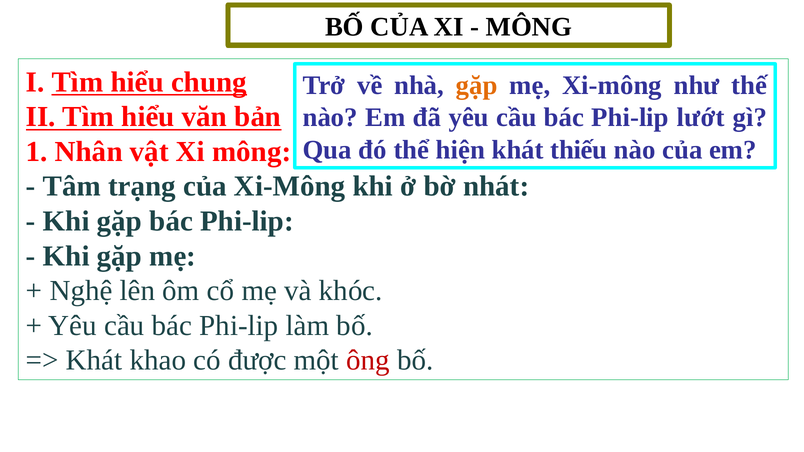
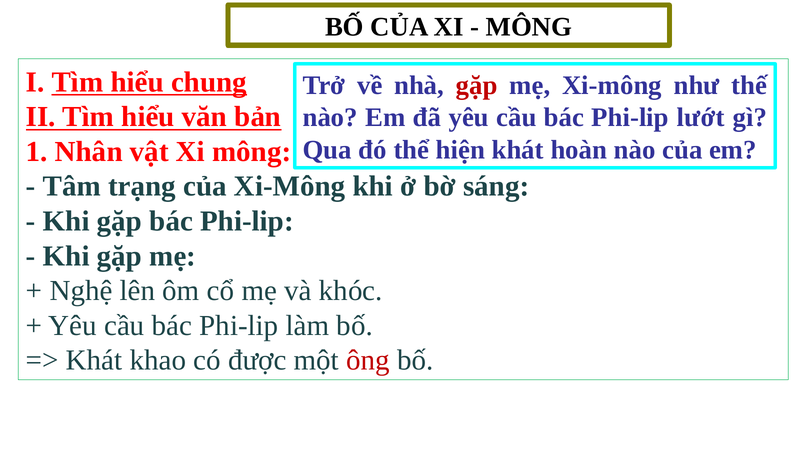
gặp colour: orange -> red (477, 86)
thiếu: thiếu -> hoàn (579, 150)
nhát: nhát -> sáng (496, 186)
